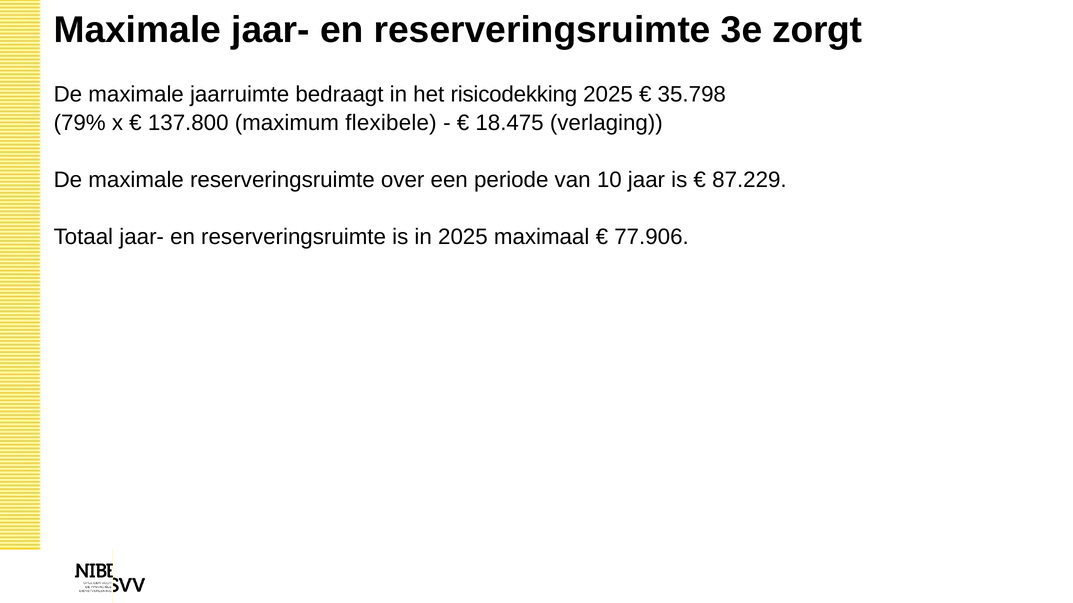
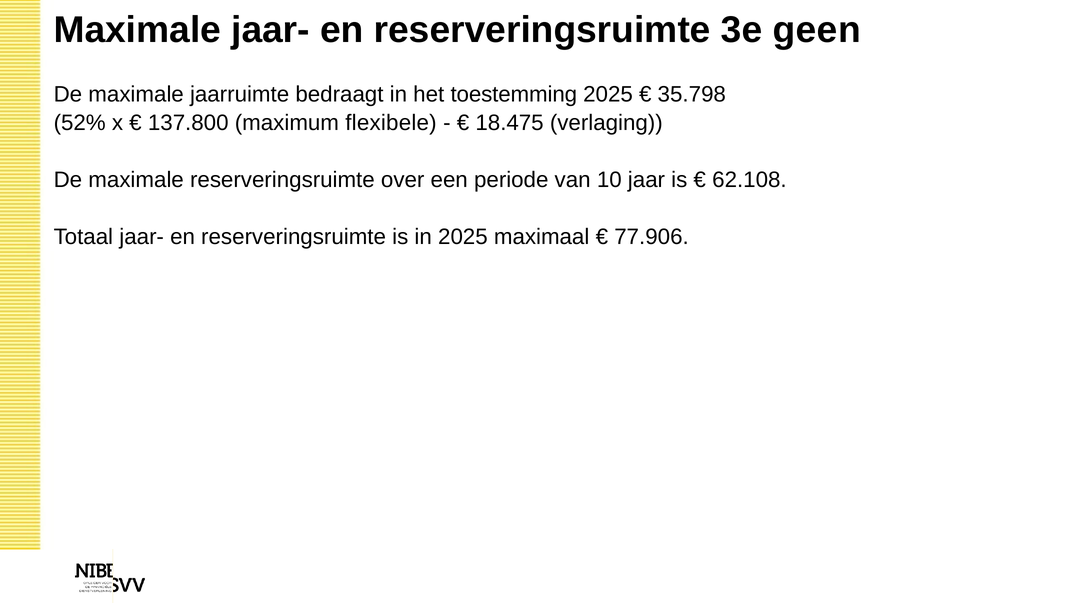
zorgt: zorgt -> geen (817, 30)
risicodekking: risicodekking -> toestemming (514, 94)
79%: 79% -> 52% (80, 123)
87.229: 87.229 -> 62.108 (749, 180)
